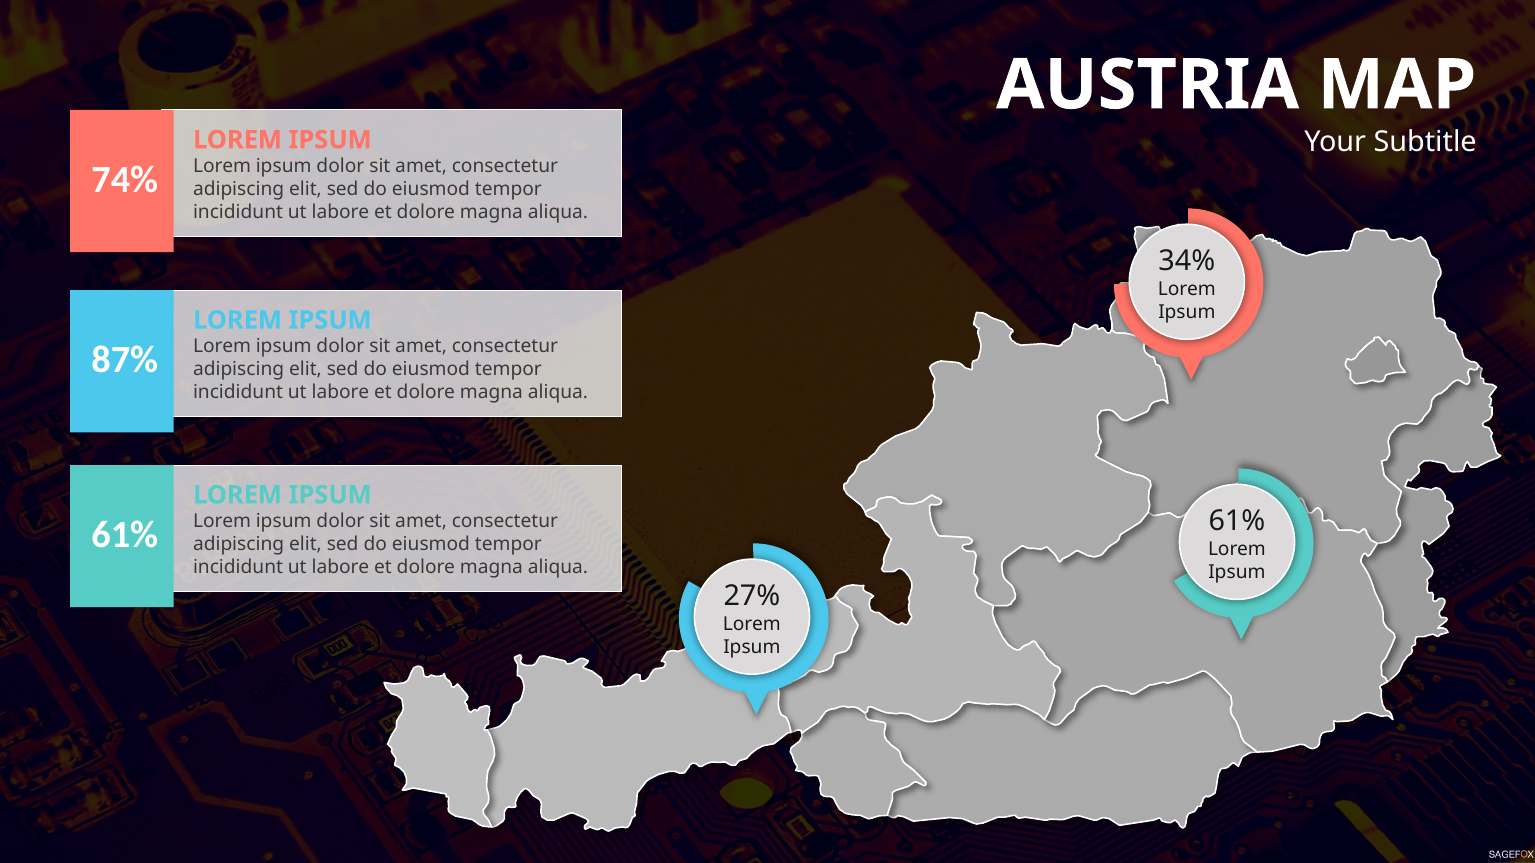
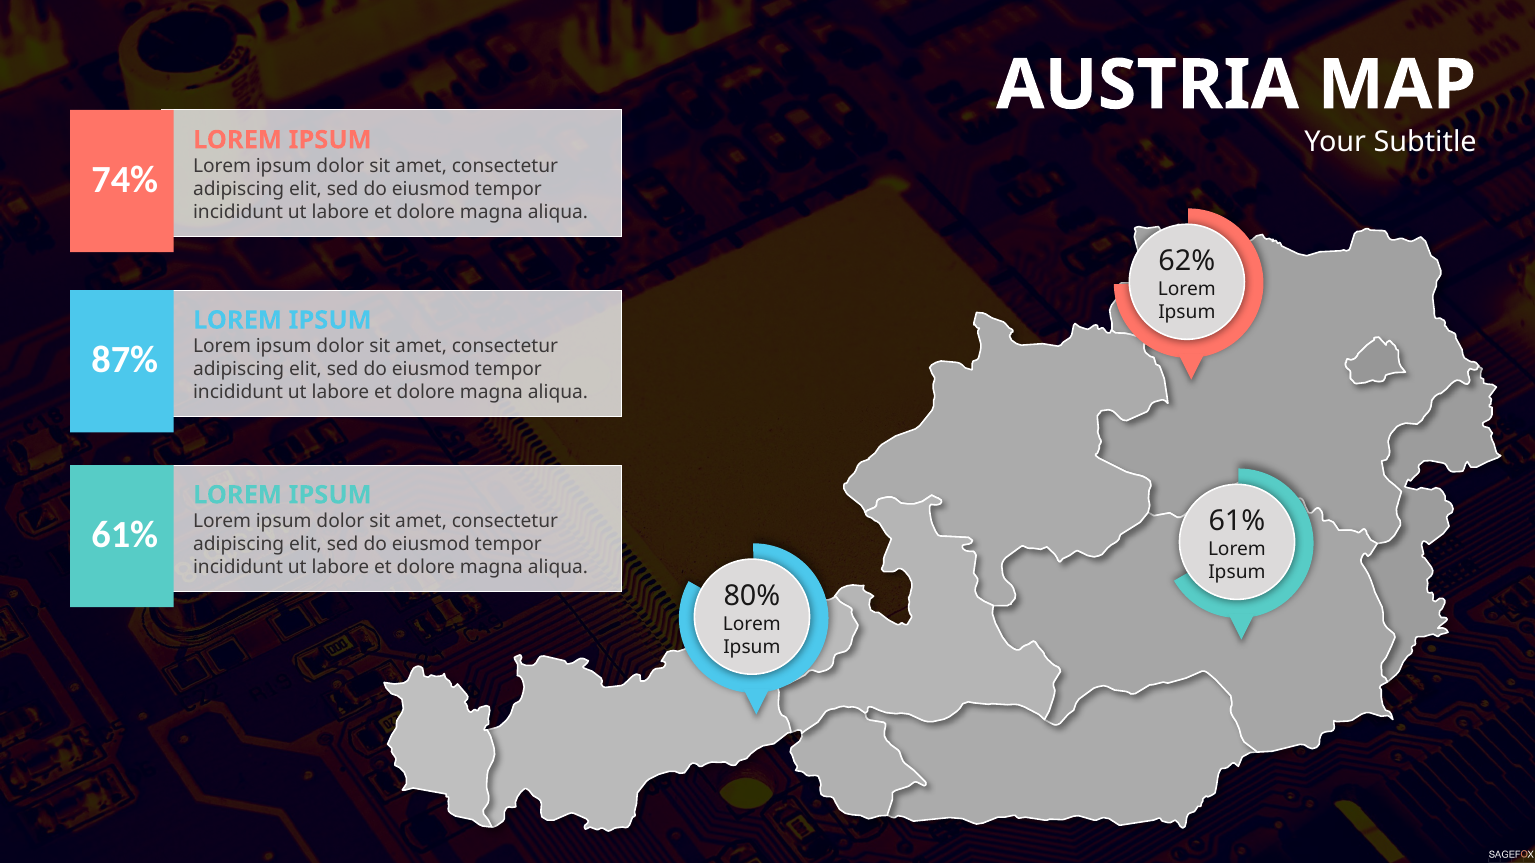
34%: 34% -> 62% (1187, 261)
27%: 27% -> 80% (752, 596)
